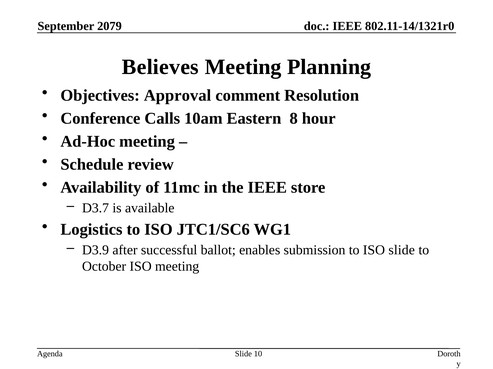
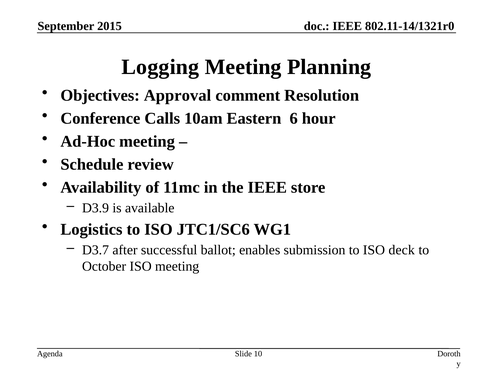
2079: 2079 -> 2015 (109, 26)
Believes: Believes -> Logging (160, 67)
8: 8 -> 6 (294, 119)
D3.7: D3.7 -> D3.9 (96, 208)
D3.9: D3.9 -> D3.7 (96, 250)
ISO slide: slide -> deck (402, 250)
